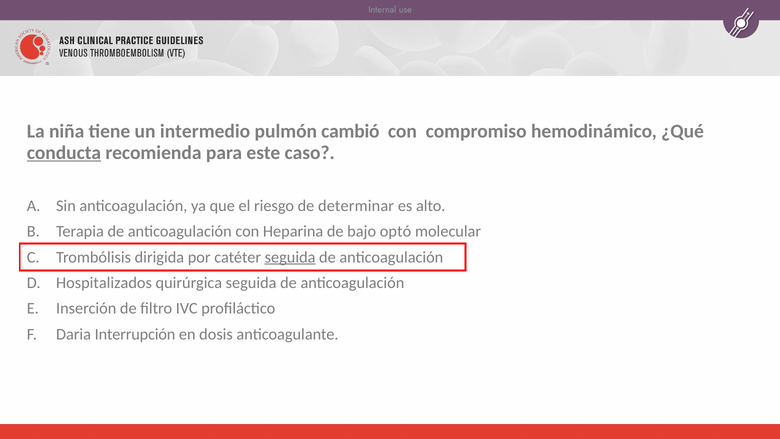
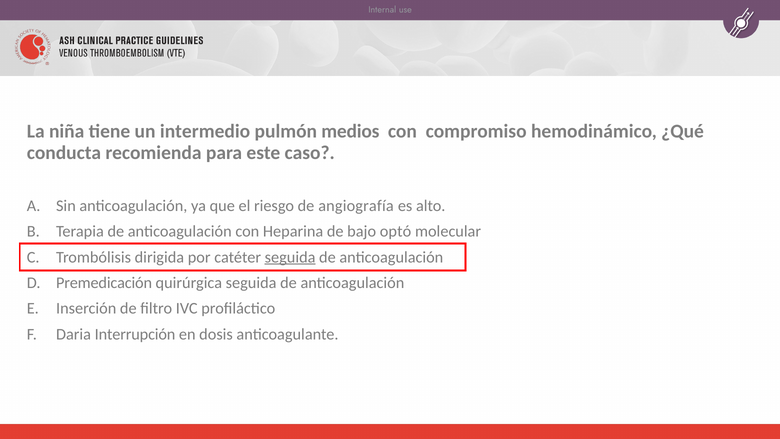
cambió: cambió -> medios (350, 131)
conducta underline: present -> none (64, 153)
determinar: determinar -> angiografía (356, 206)
Hospitalizados: Hospitalizados -> Premedicación (104, 283)
